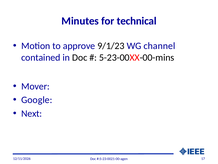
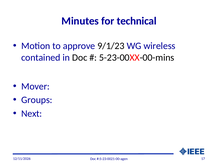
channel: channel -> wireless (159, 46)
Google: Google -> Groups (37, 100)
